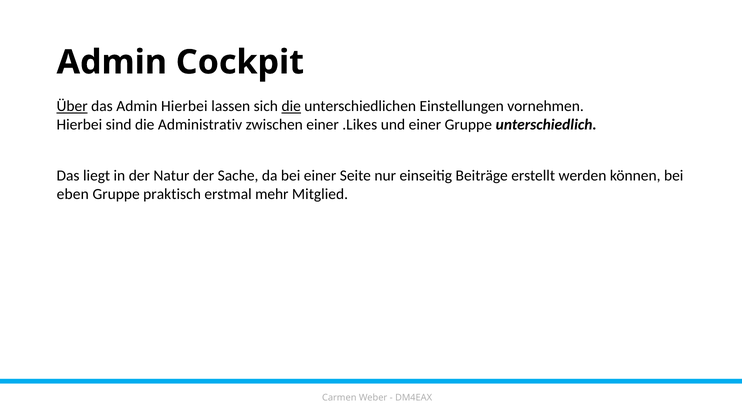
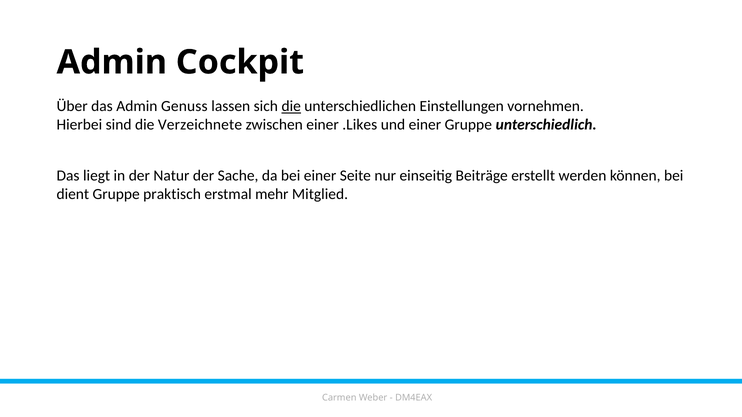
Über underline: present -> none (72, 106)
Admin Hierbei: Hierbei -> Genuss (184, 106)
Administrativ: Administrativ -> Verzeichnete (200, 125)
eben: eben -> dient (73, 195)
